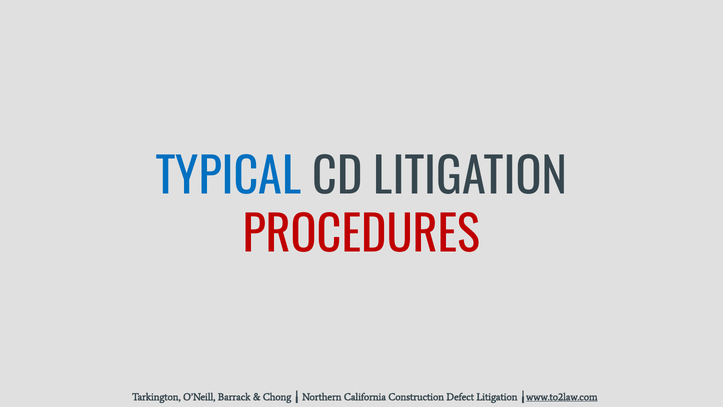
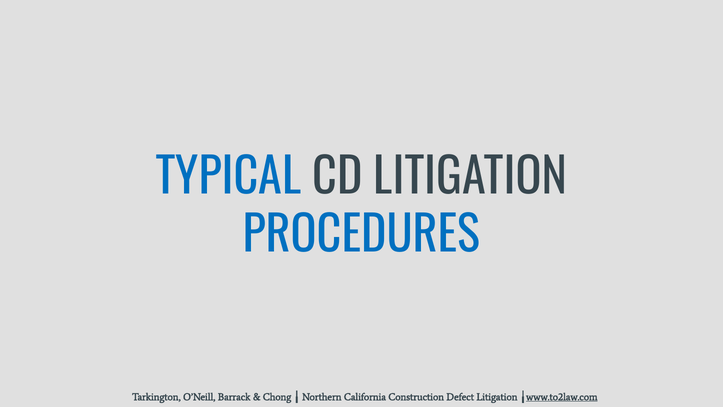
PROCEDURES colour: red -> blue (361, 236)
